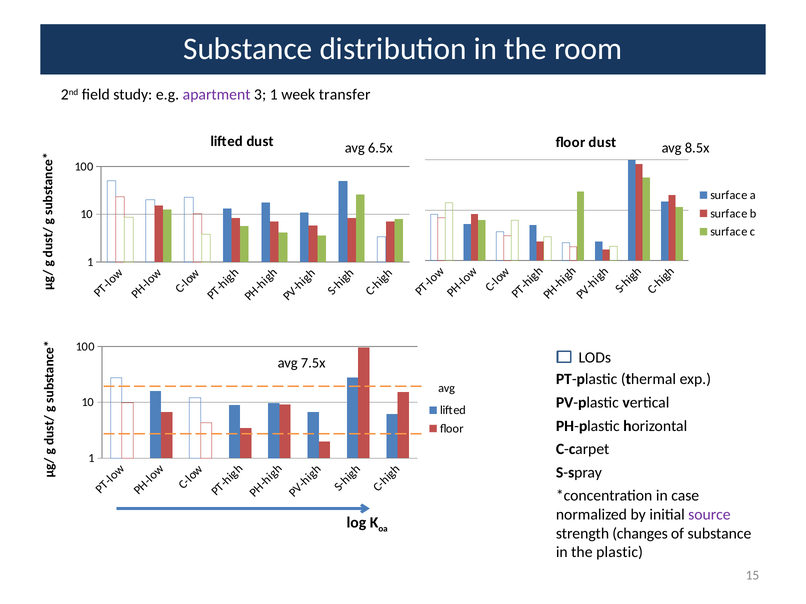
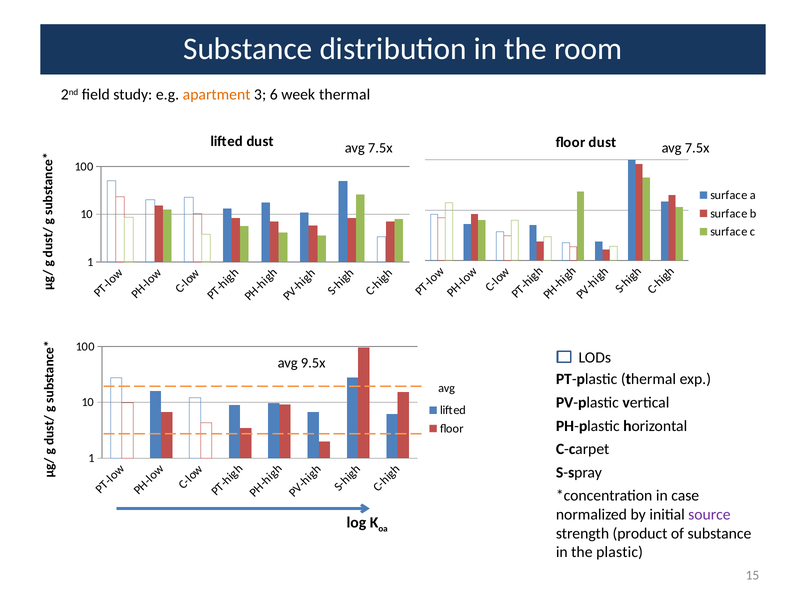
apartment colour: purple -> orange (217, 95)
3 1: 1 -> 6 (274, 95)
week transfer: transfer -> thermal (345, 95)
6.5x: 6.5x -> 7.5x (380, 148)
8.5x: 8.5x -> 7.5x (697, 148)
7.5x: 7.5x -> 9.5x (313, 363)
changes: changes -> product (640, 534)
